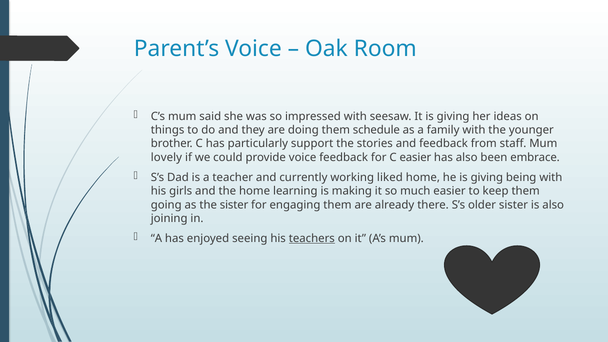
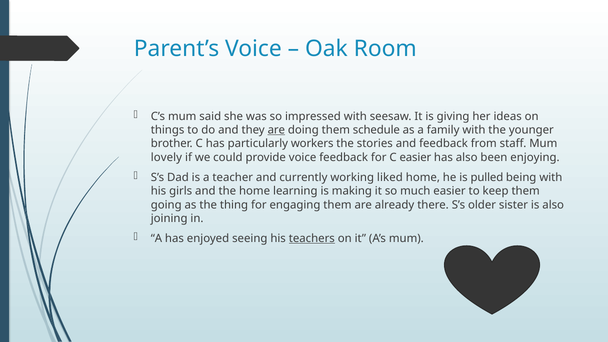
are underline: none -> present (276, 130)
support: support -> workers (312, 144)
embrace: embrace -> enjoying (535, 157)
he is giving: giving -> pulled (487, 177)
the sister: sister -> thing (234, 205)
